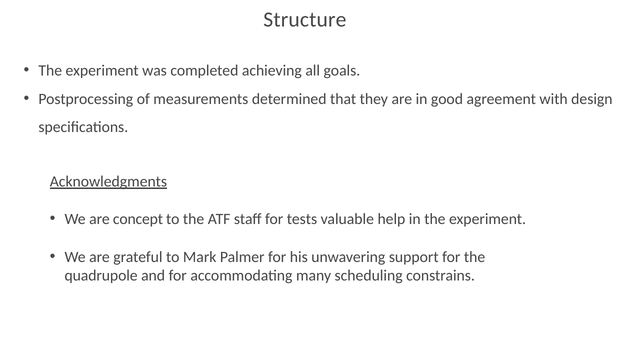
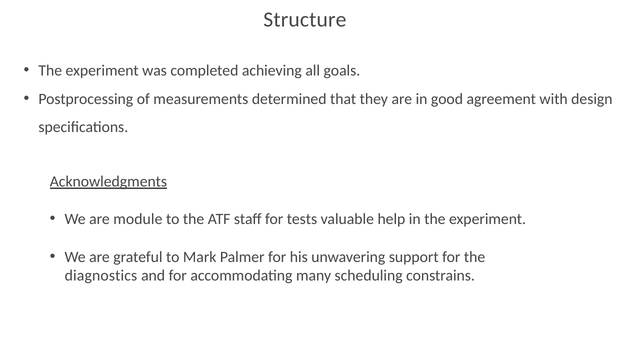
concept: concept -> module (138, 219)
quadrupole: quadrupole -> diagnostics (101, 275)
